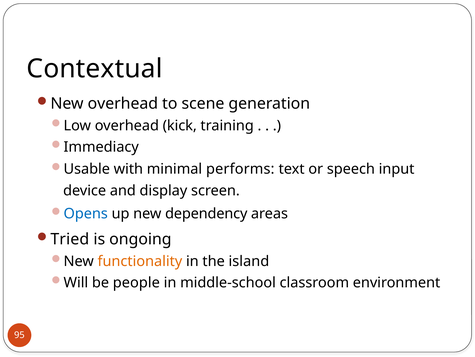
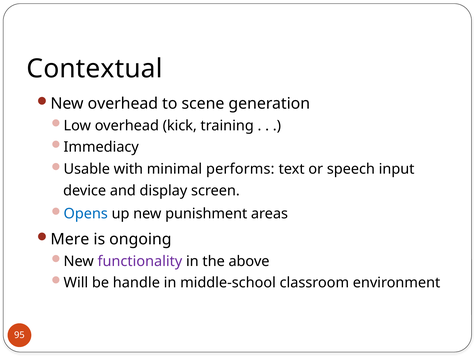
dependency: dependency -> punishment (206, 213)
Tried: Tried -> Mere (70, 239)
functionality colour: orange -> purple (140, 261)
island: island -> above (249, 261)
people: people -> handle (136, 282)
